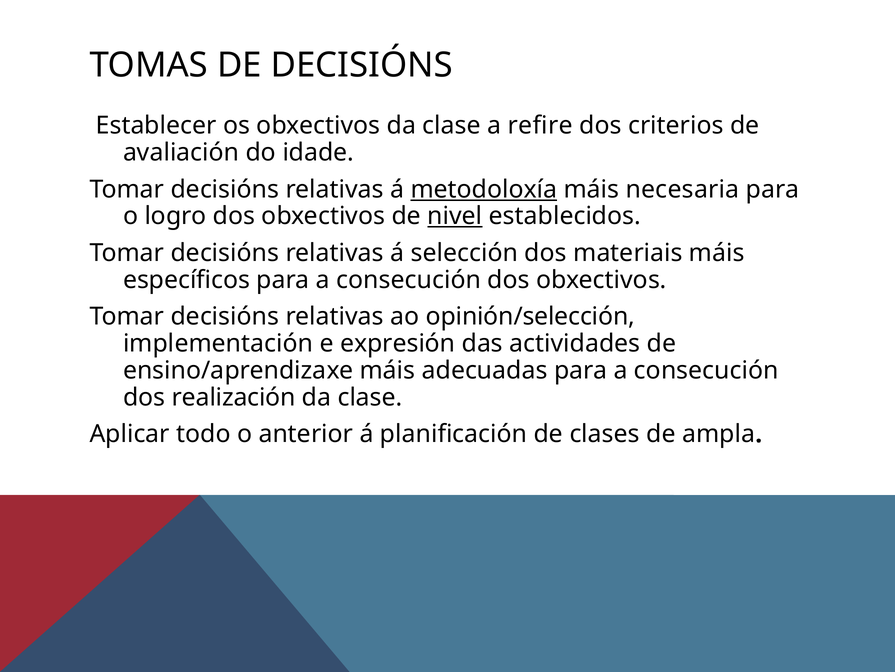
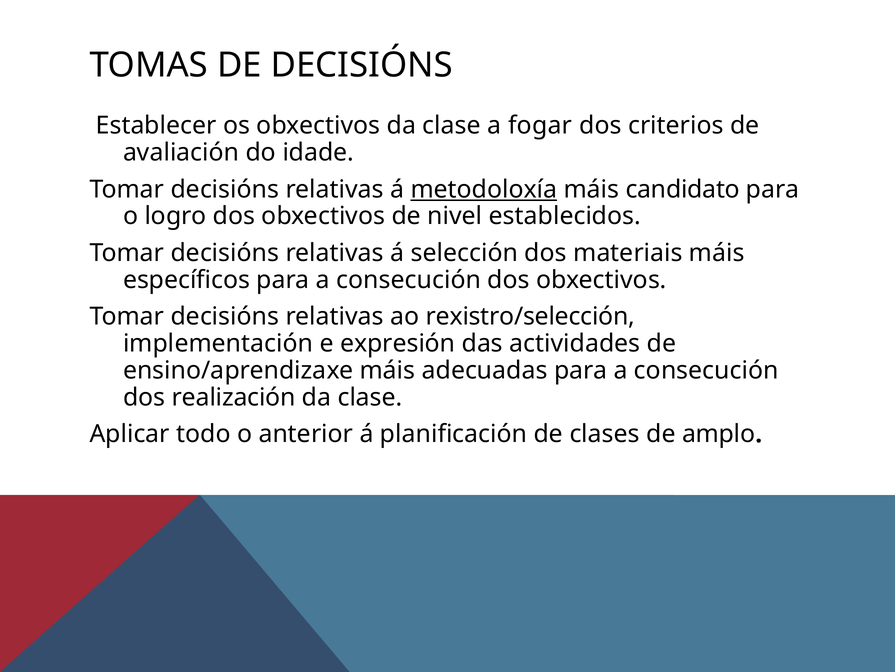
refire: refire -> fogar (540, 125)
necesaria: necesaria -> candidato (683, 189)
nivel underline: present -> none (455, 216)
opinión/selección: opinión/selección -> rexistro/selección (530, 316)
ampla: ampla -> amplo (719, 434)
